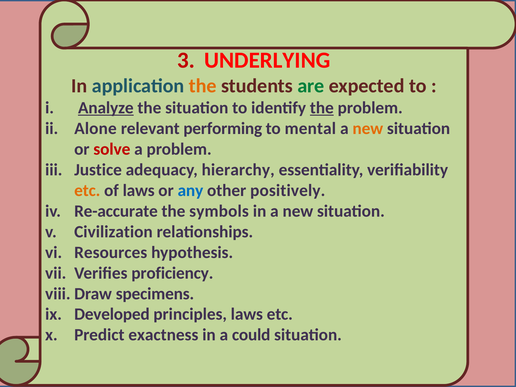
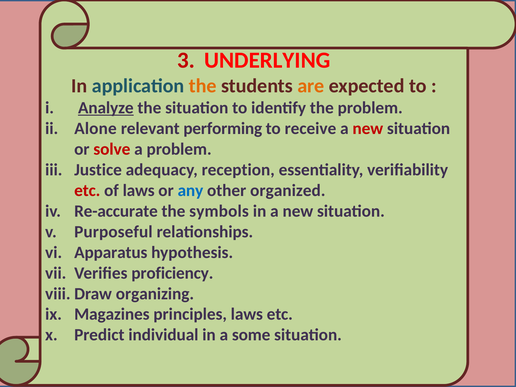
are colour: green -> orange (311, 86)
the underline: present -> none (322, 108)
mental: mental -> receive (310, 129)
new colour: orange -> red (368, 129)
hierarchy: hierarchy -> reception (238, 170)
etc colour: orange -> red (87, 190)
positively: positively -> organized (288, 190)
Civilization: Civilization -> Purposeful (113, 232)
Resources: Resources -> Apparatus (111, 252)
specimens: specimens -> organizing (155, 294)
Developed: Developed -> Magazines (112, 314)
exactness: exactness -> individual (163, 335)
could: could -> some (251, 335)
